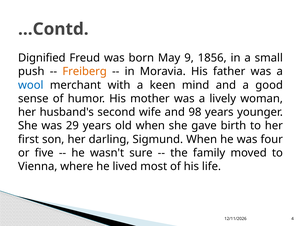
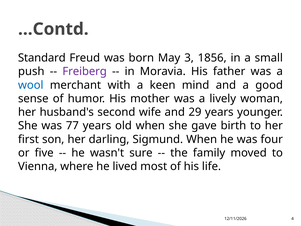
Dignified: Dignified -> Standard (42, 58)
9: 9 -> 3 (189, 58)
Freiberg colour: orange -> purple (85, 71)
98: 98 -> 29 (195, 112)
29: 29 -> 77 (72, 126)
